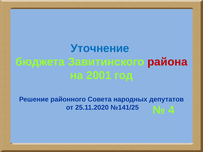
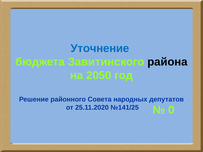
района colour: red -> black (167, 62)
2001: 2001 -> 2050 (99, 76)
4: 4 -> 0 (171, 110)
